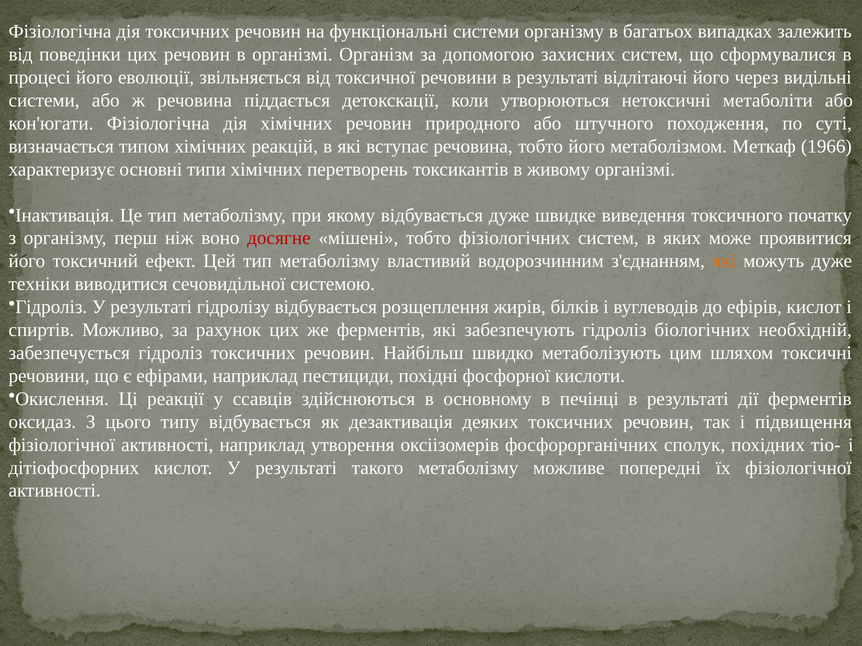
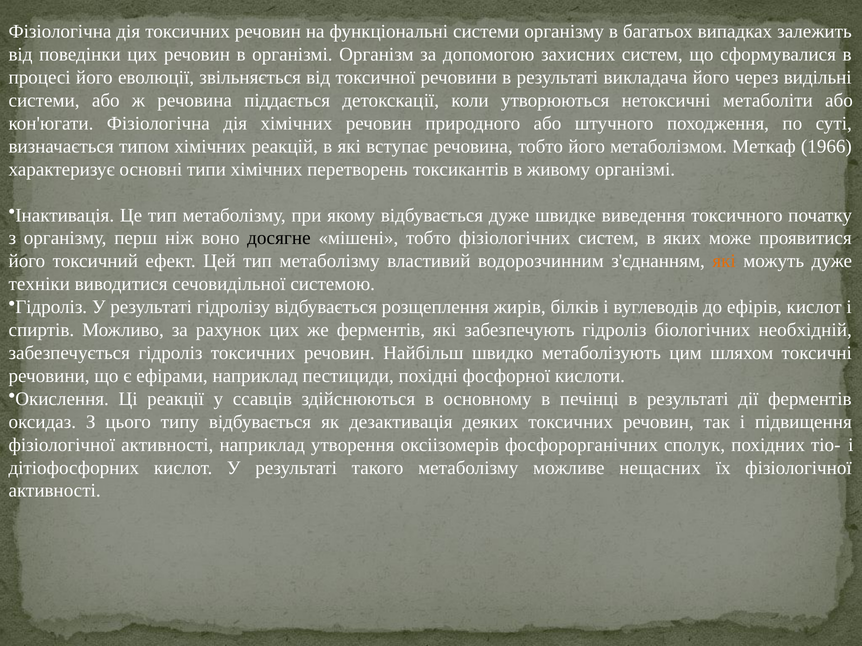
відлітаючі: відлітаючі -> викладача (645, 78)
досягне colour: red -> black (279, 238)
попередні: попередні -> нещасних (660, 468)
